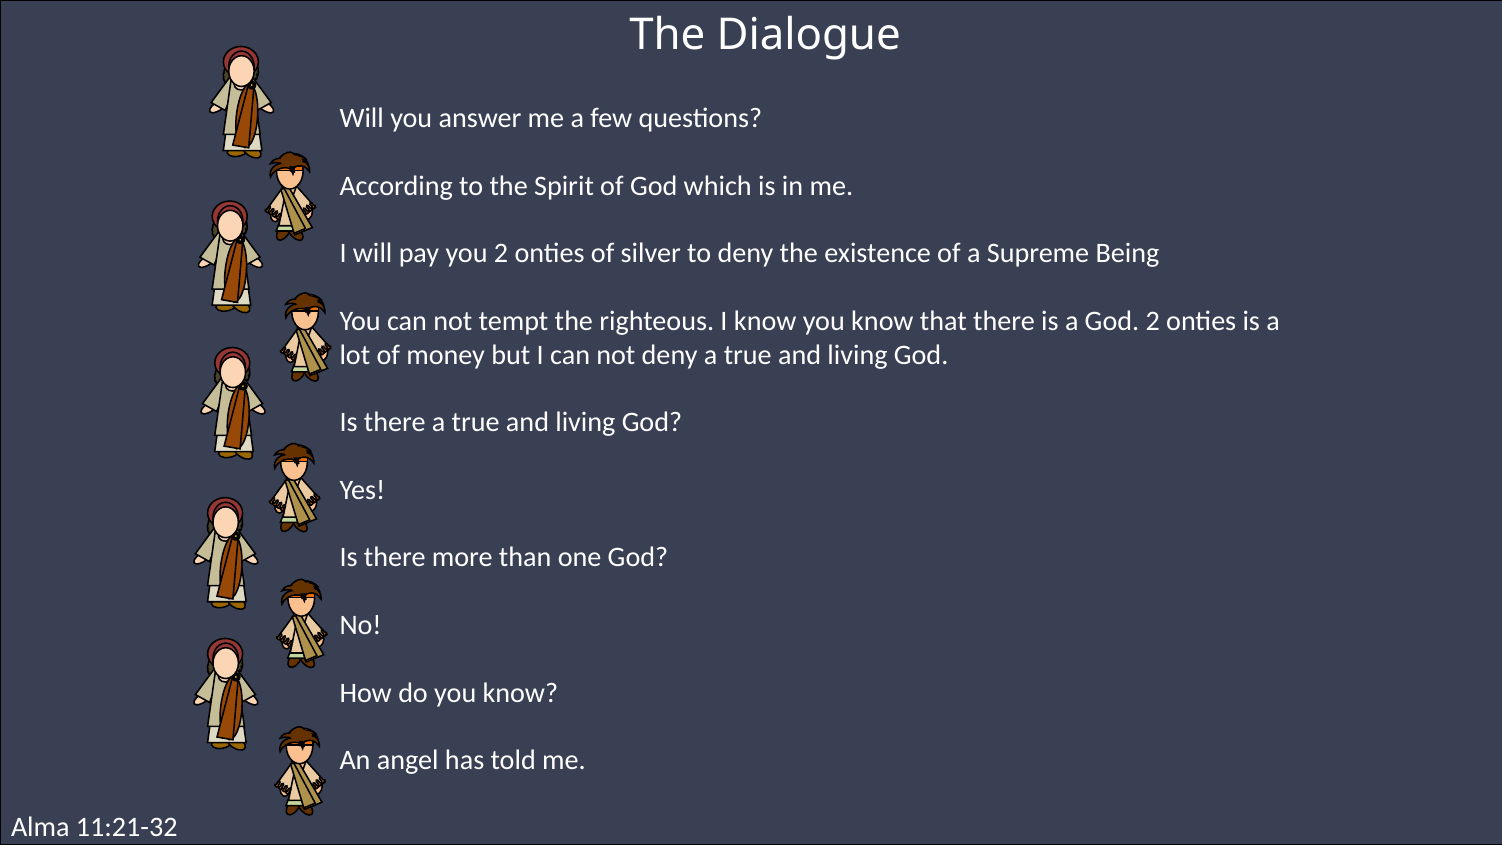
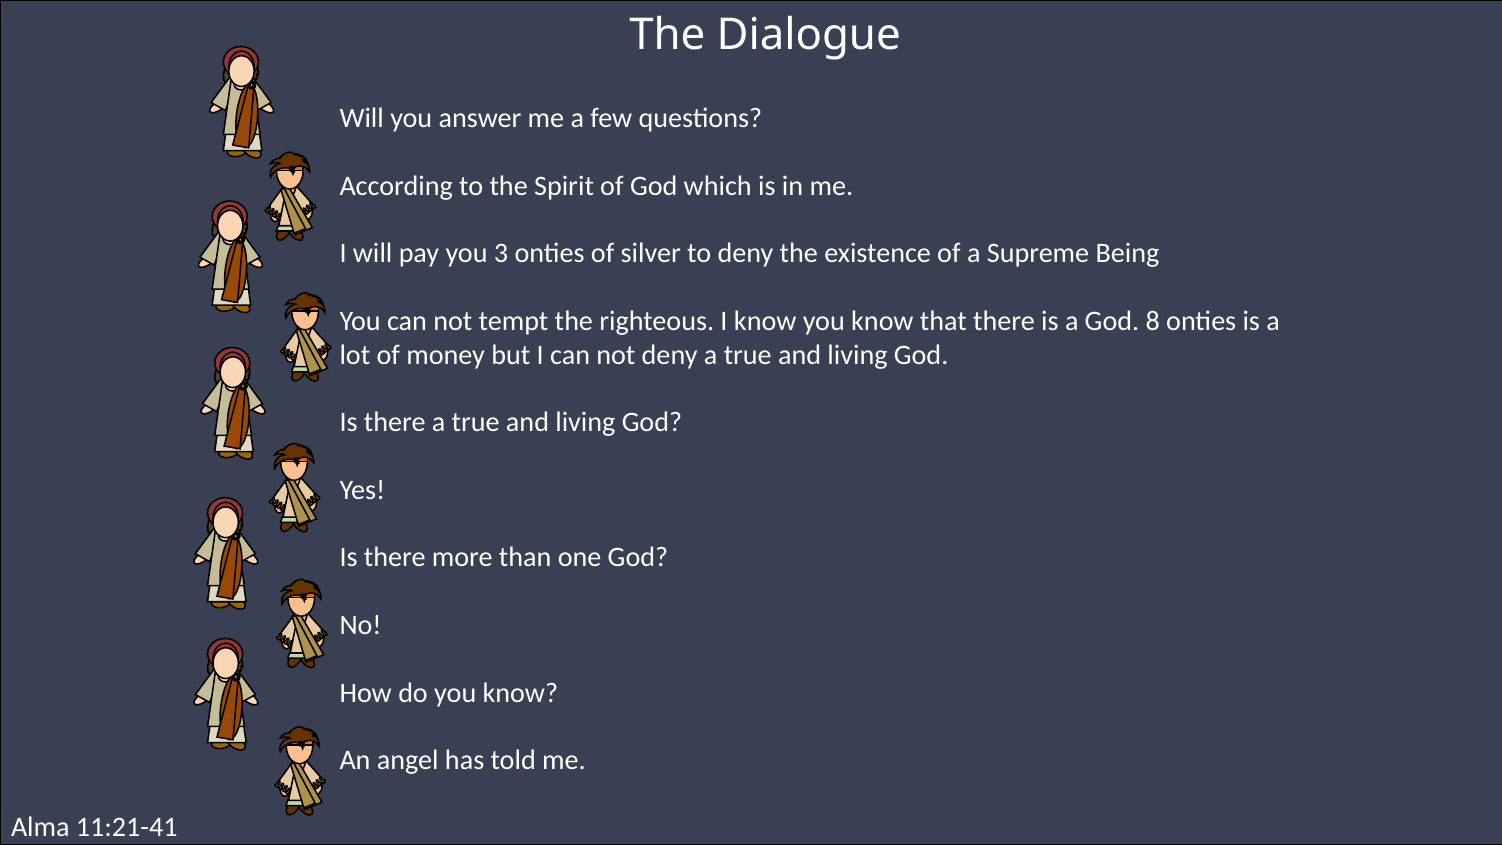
you 2: 2 -> 3 (501, 253)
God 2: 2 -> 8 (1153, 321)
11:21-32: 11:21-32 -> 11:21-41 (127, 827)
